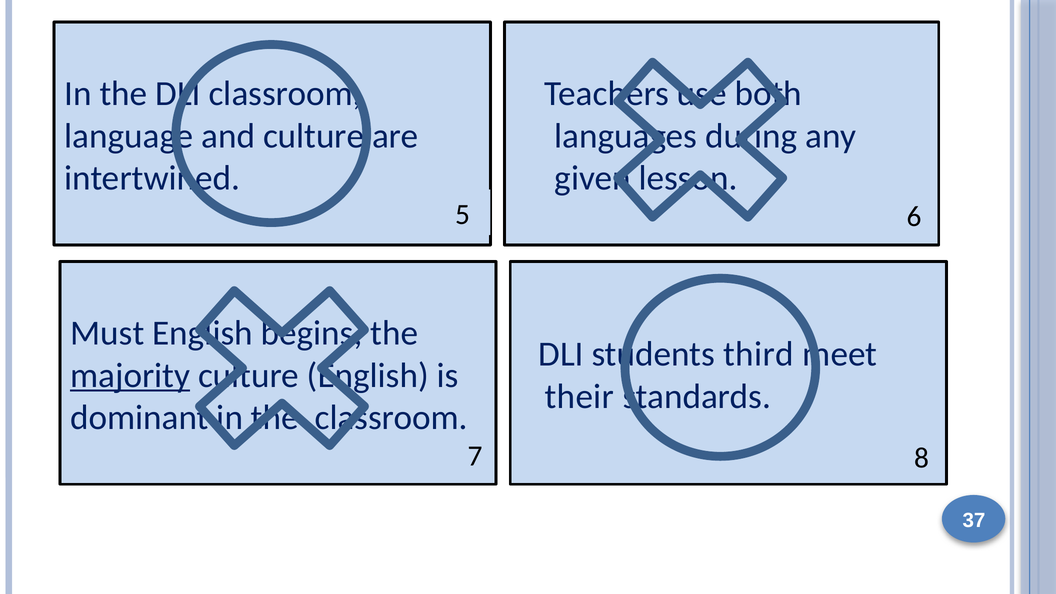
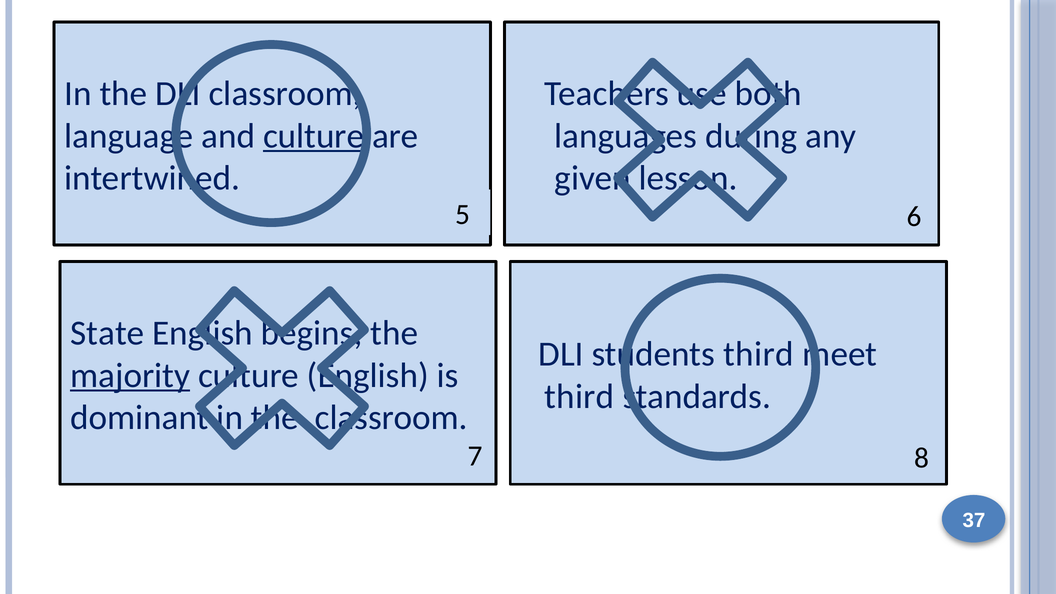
culture underline: none -> present (314, 136)
Must: Must -> State (107, 333)
their: their -> third (579, 397)
